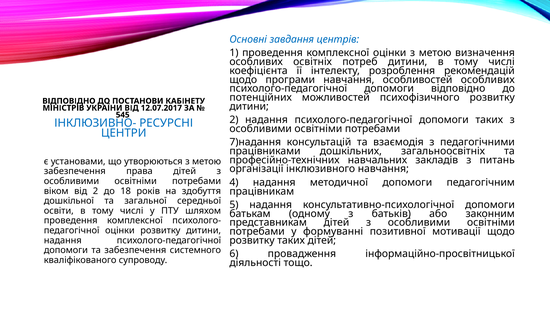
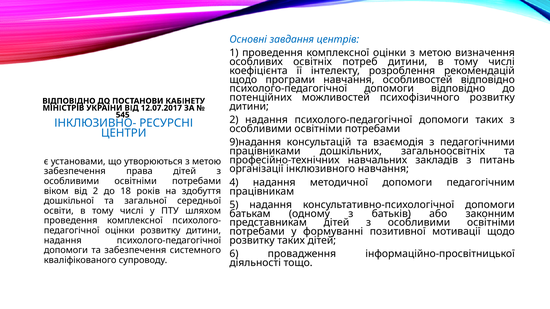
особливостей особливих: особливих -> відповідно (488, 80)
7)надання: 7)надання -> 9)надання (255, 142)
